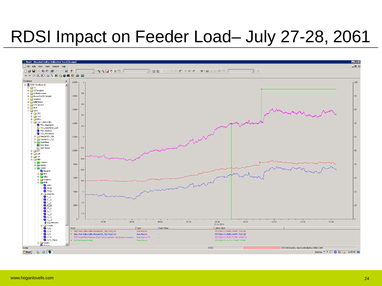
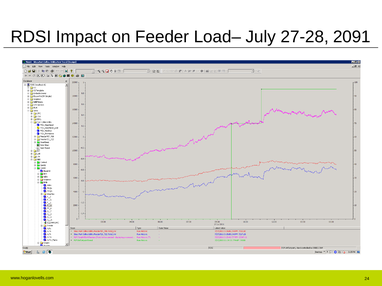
2061: 2061 -> 2091 (352, 37)
